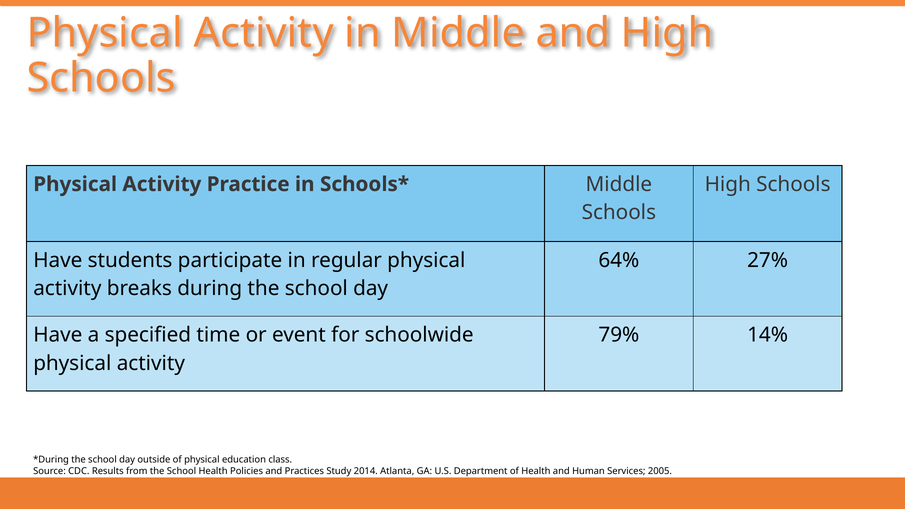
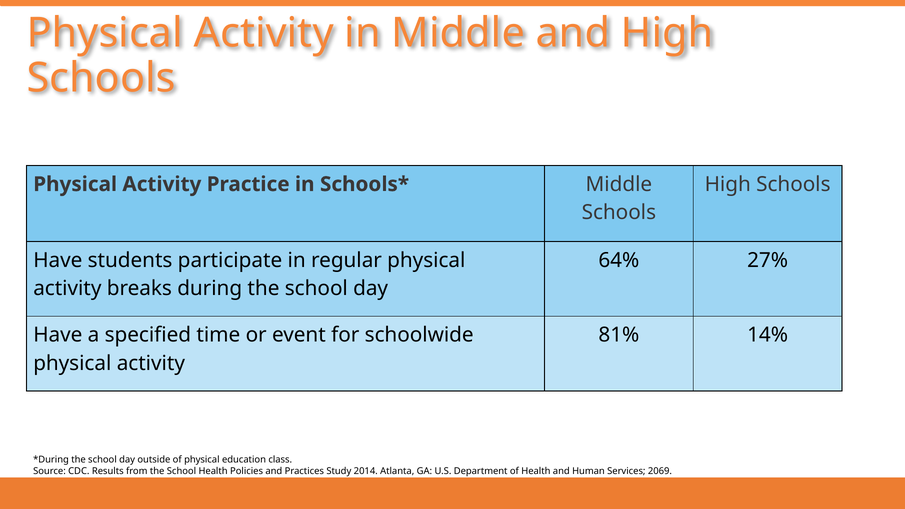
79%: 79% -> 81% (619, 335)
2005: 2005 -> 2069 (660, 471)
